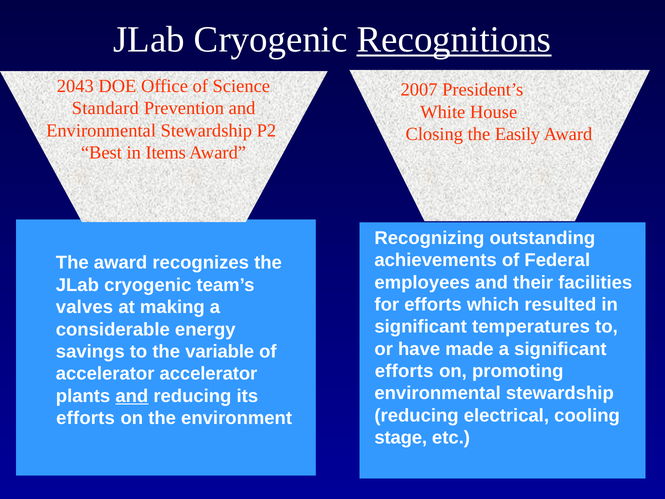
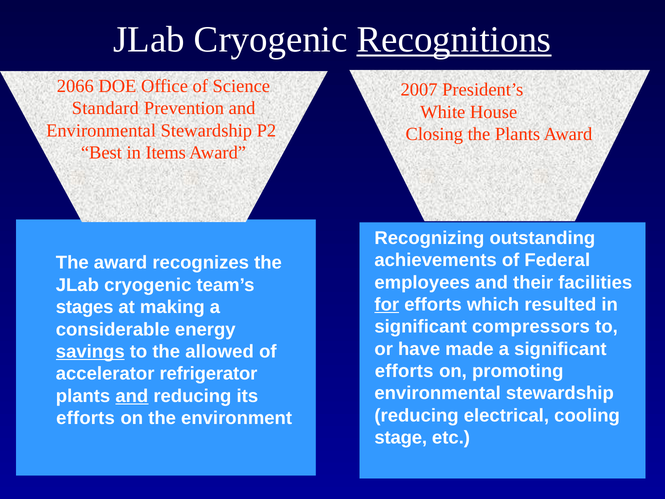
2043: 2043 -> 2066 (75, 86)
the Easily: Easily -> Plants (517, 134)
for underline: none -> present (387, 304)
valves: valves -> stages (85, 307)
temperatures: temperatures -> compressors (531, 327)
savings underline: none -> present (90, 351)
variable: variable -> allowed (220, 351)
accelerator accelerator: accelerator -> refrigerator (208, 374)
